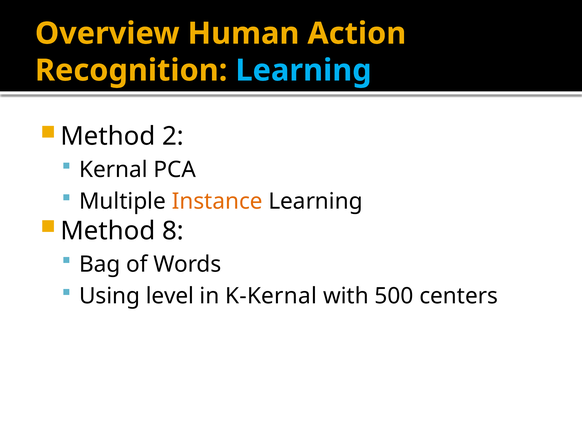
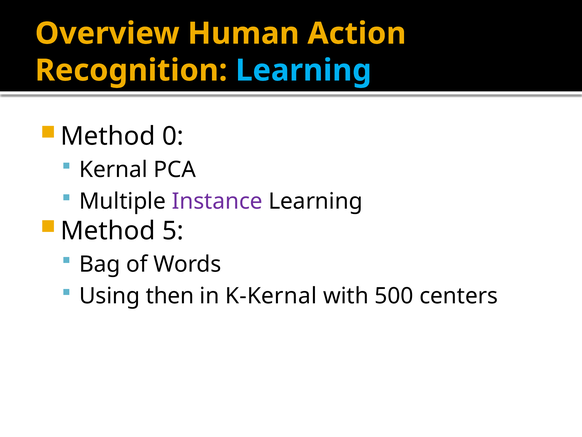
2: 2 -> 0 (173, 136)
Instance colour: orange -> purple (217, 201)
8: 8 -> 5 (173, 231)
level: level -> then (170, 296)
